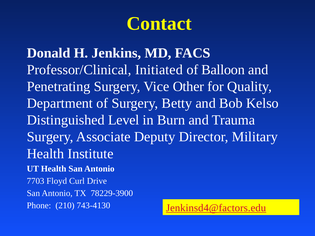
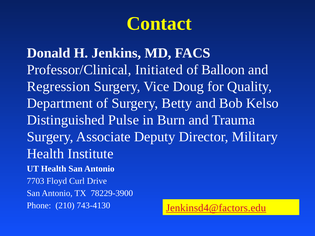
Penetrating: Penetrating -> Regression (58, 87)
Other: Other -> Doug (188, 87)
Level: Level -> Pulse (124, 120)
